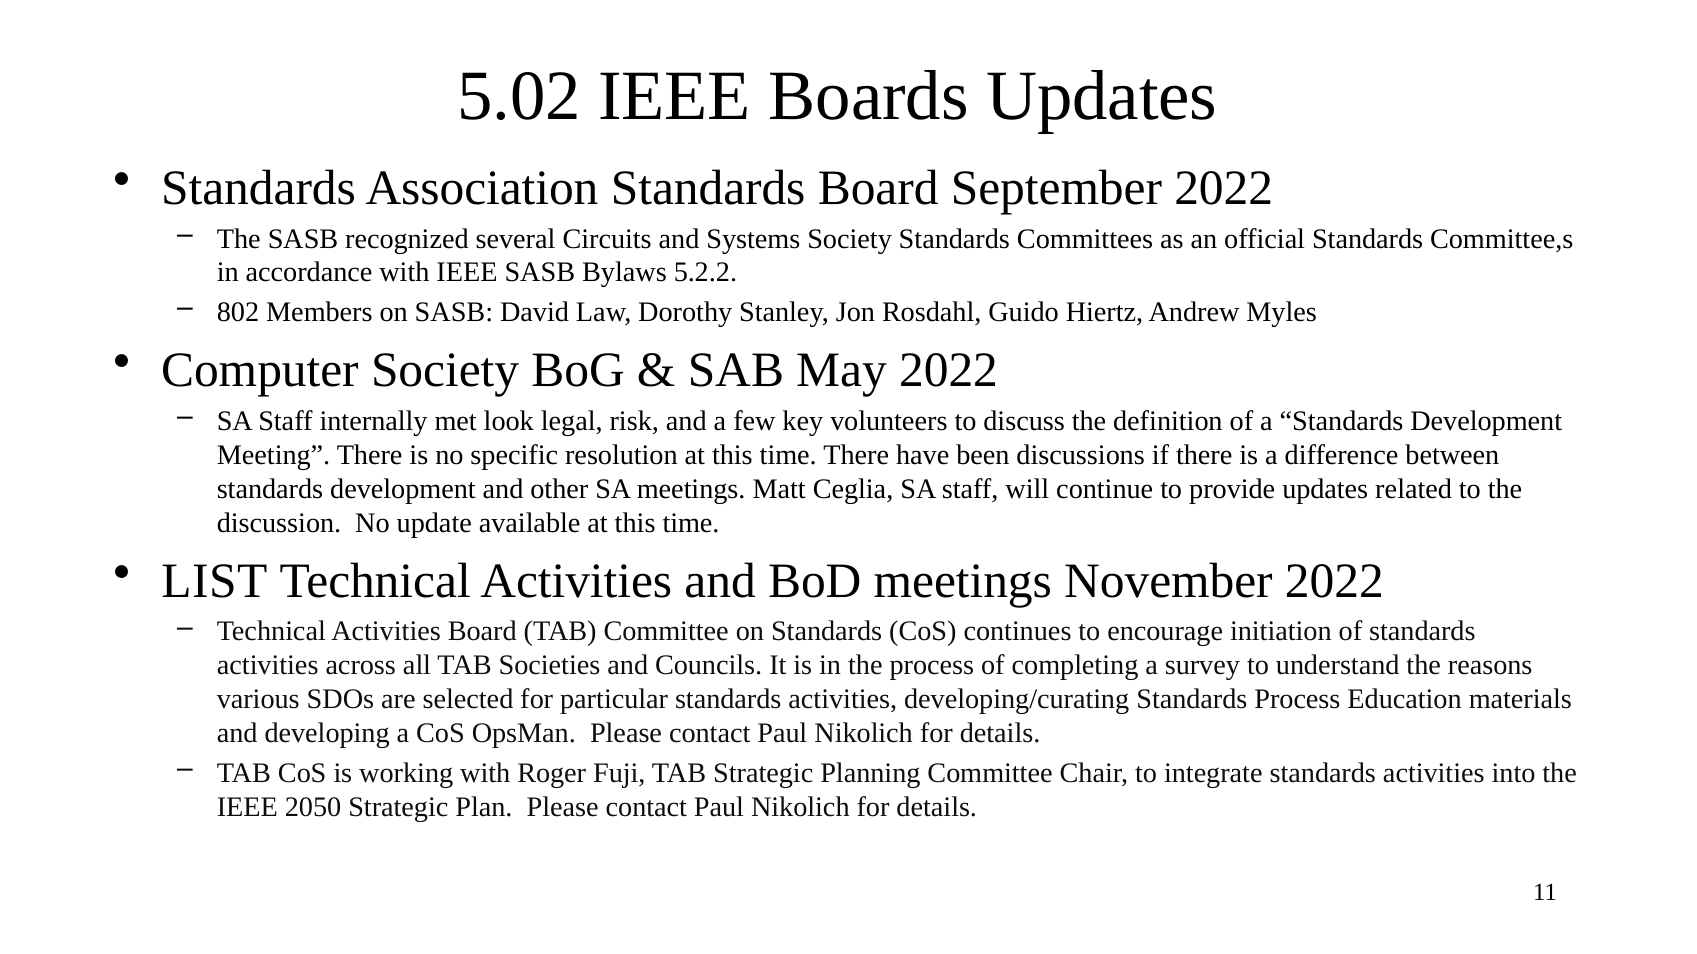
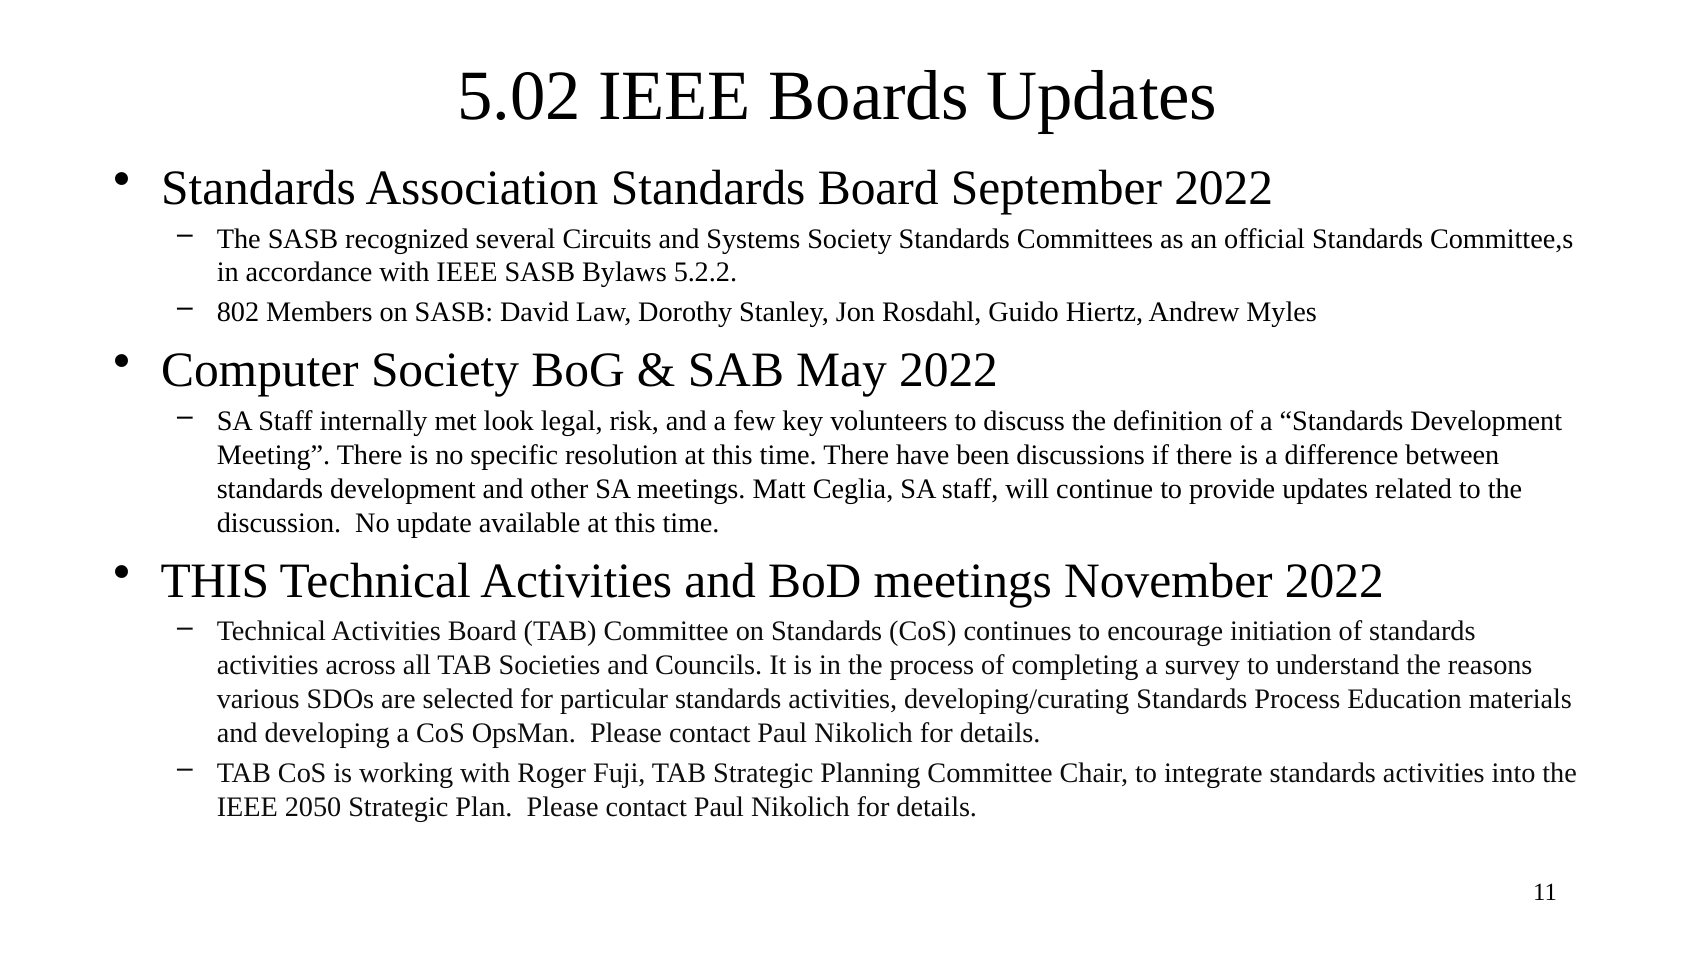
LIST: LIST -> THIS (215, 581)
